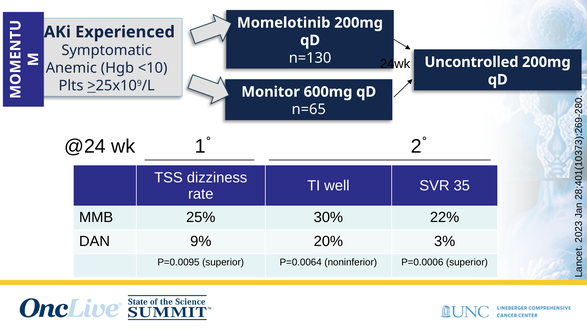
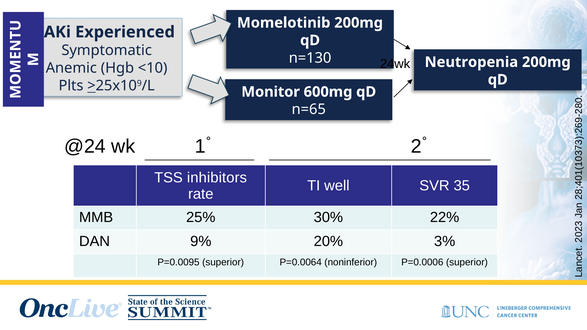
Uncontrolled: Uncontrolled -> Neutropenia (471, 62)
dizziness: dizziness -> inhibitors (217, 178)
